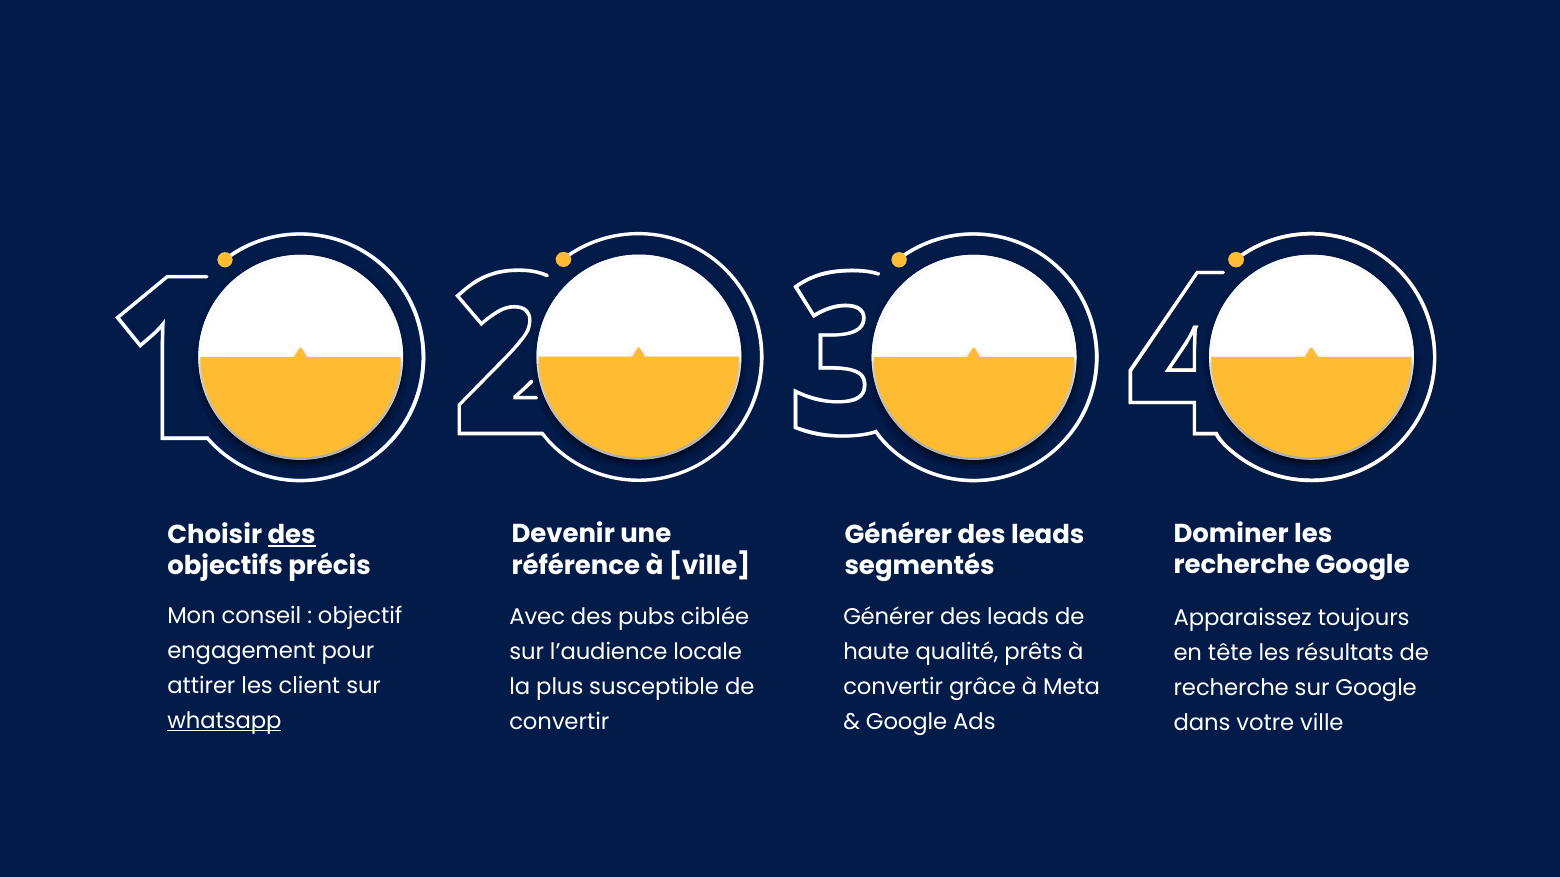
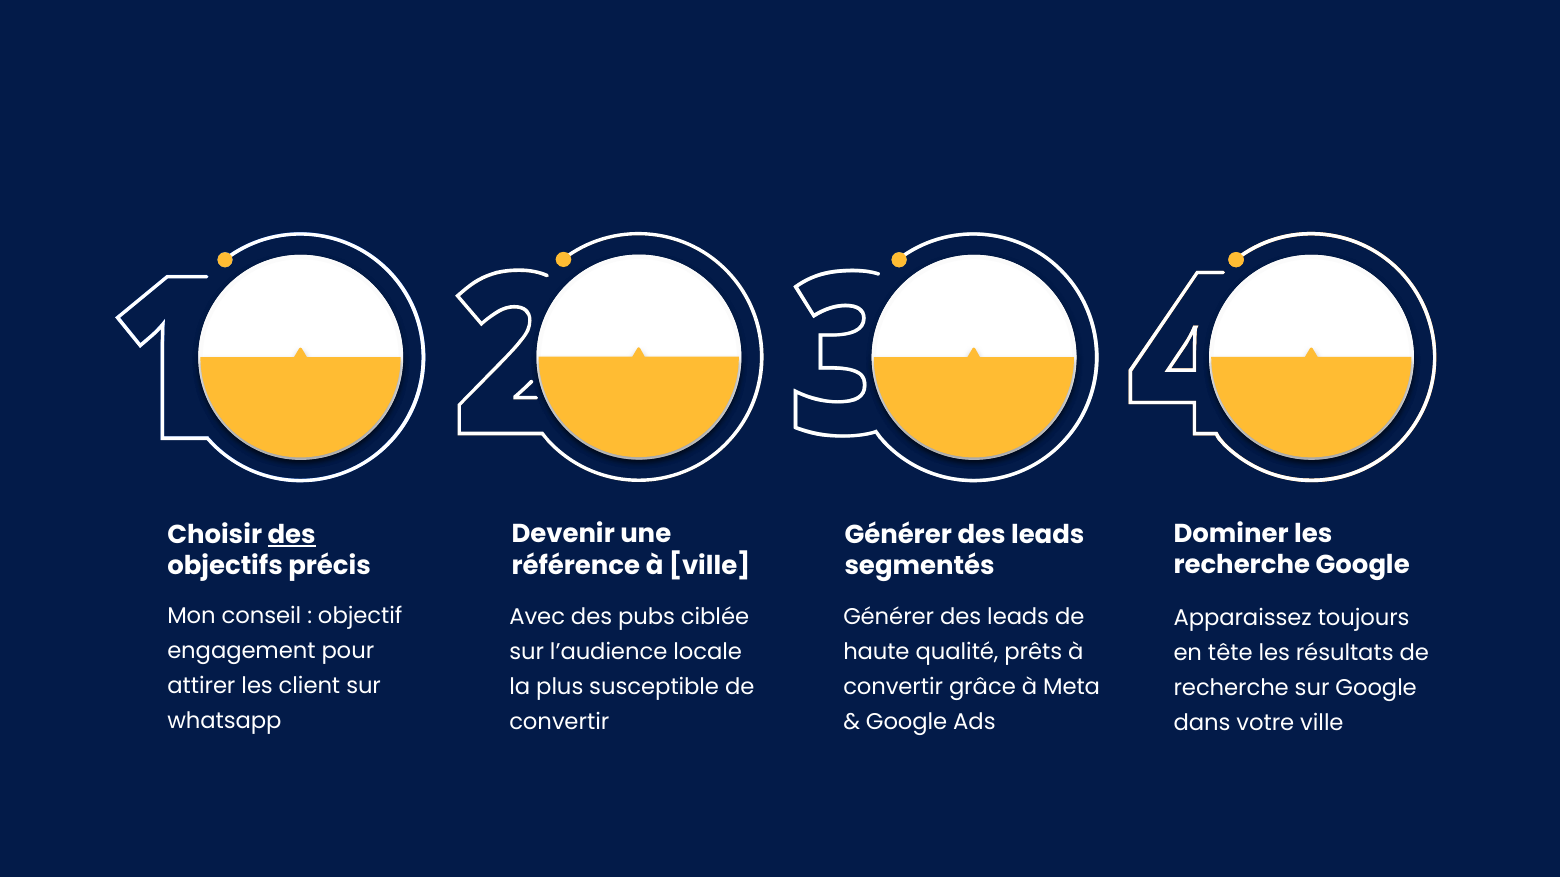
whatsapp underline: present -> none (224, 721)
